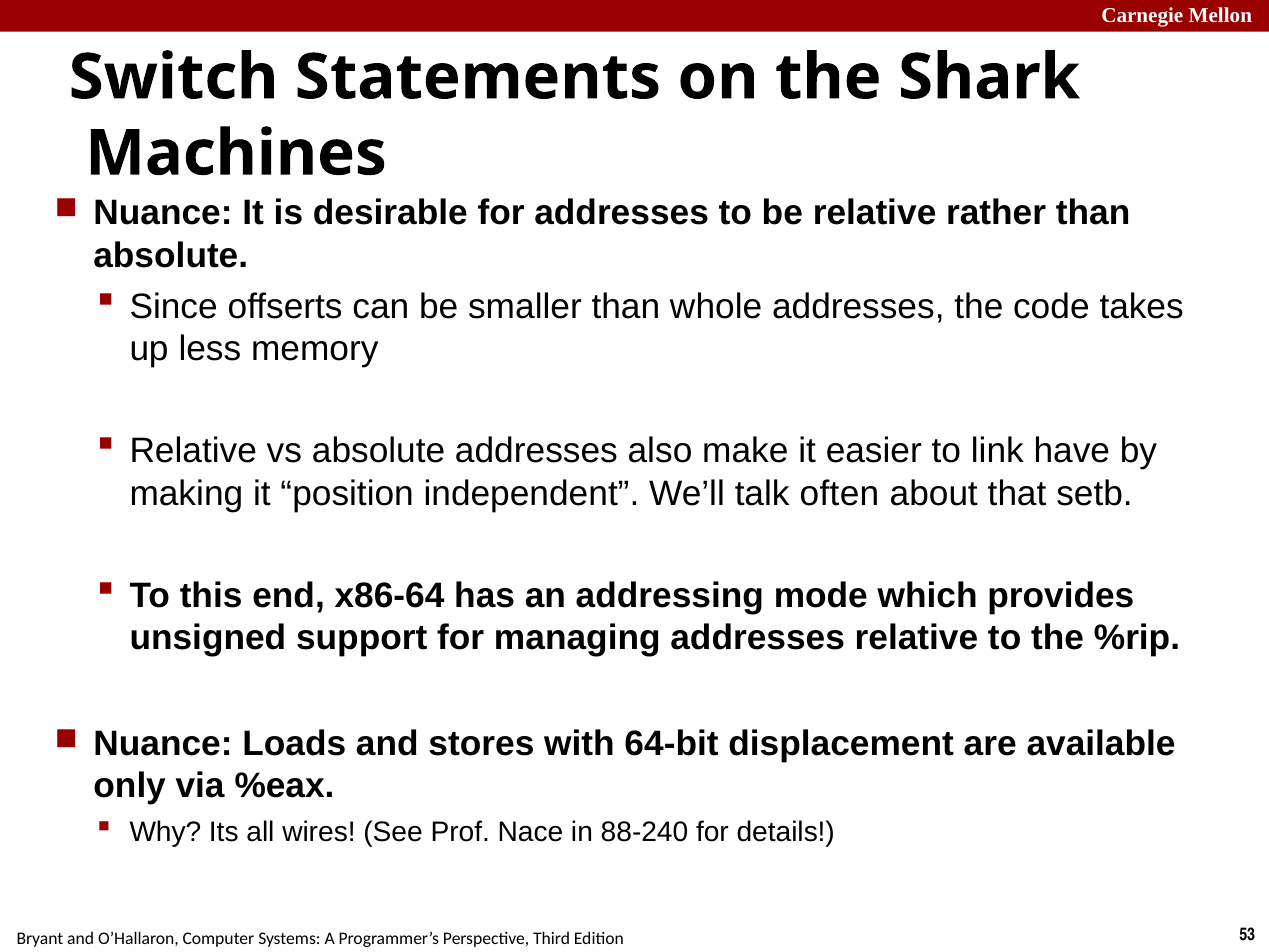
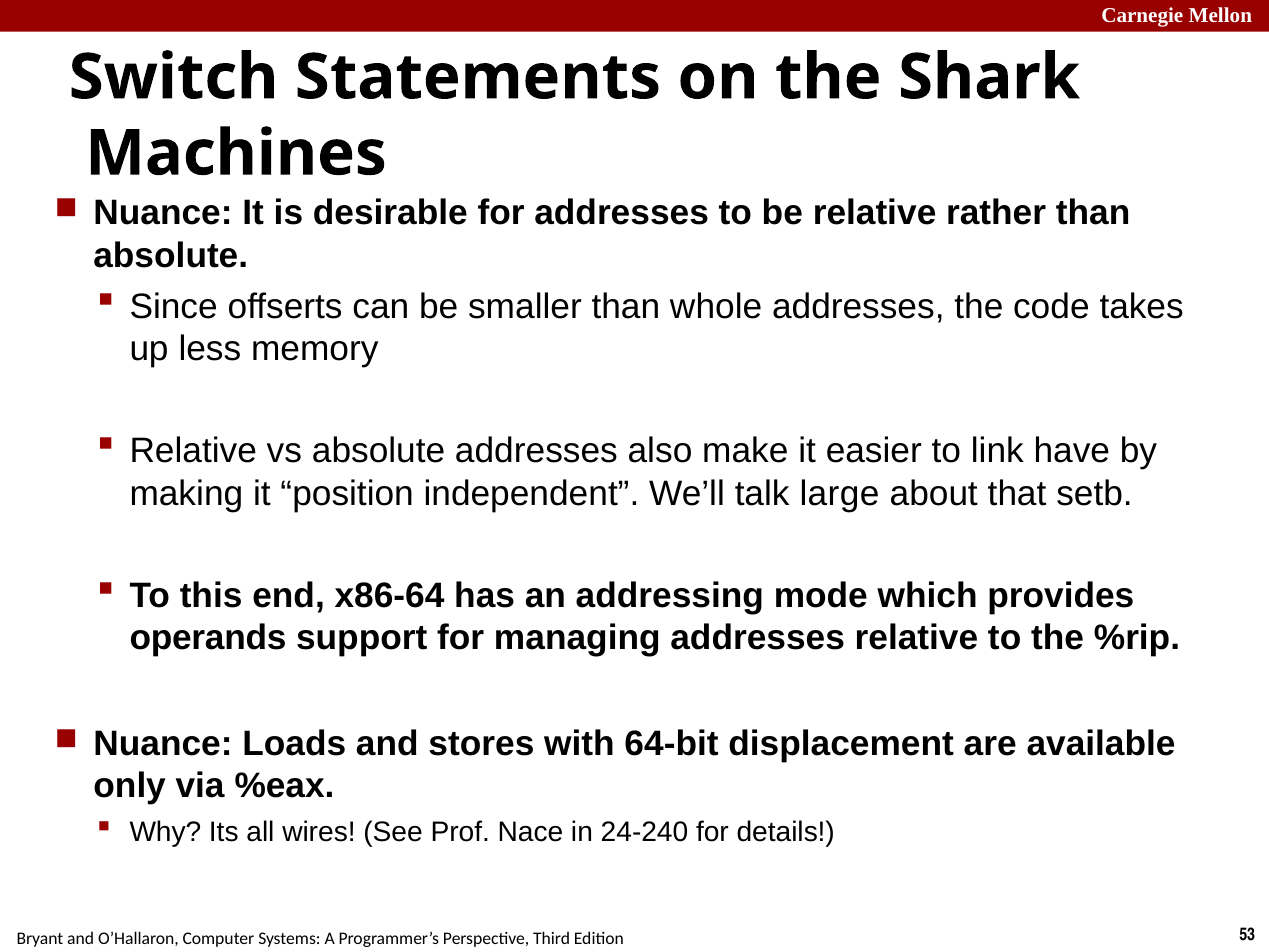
often: often -> large (839, 493)
unsigned: unsigned -> operands (208, 638)
88-240: 88-240 -> 24-240 (645, 832)
